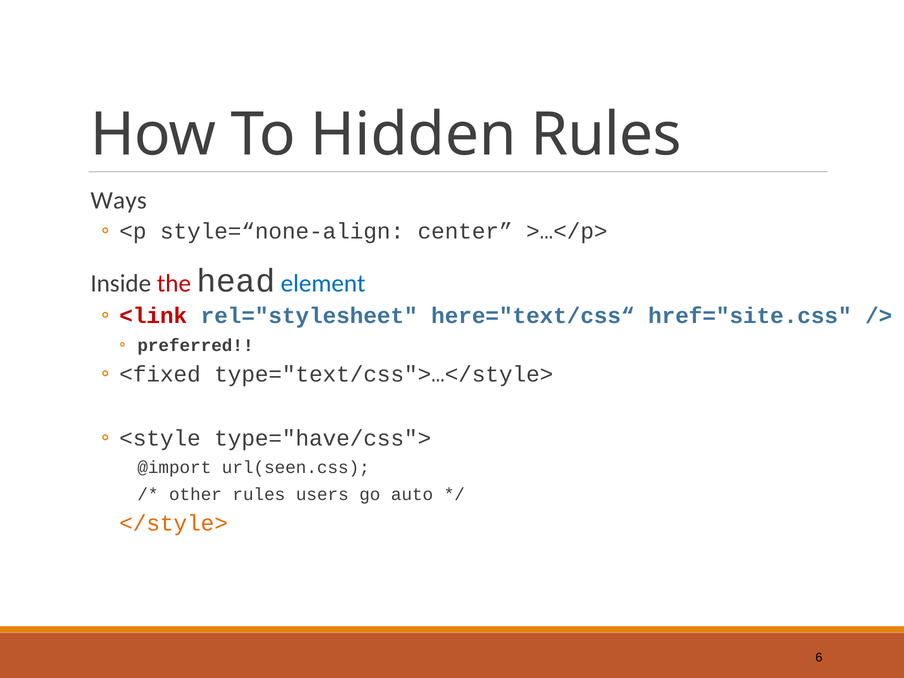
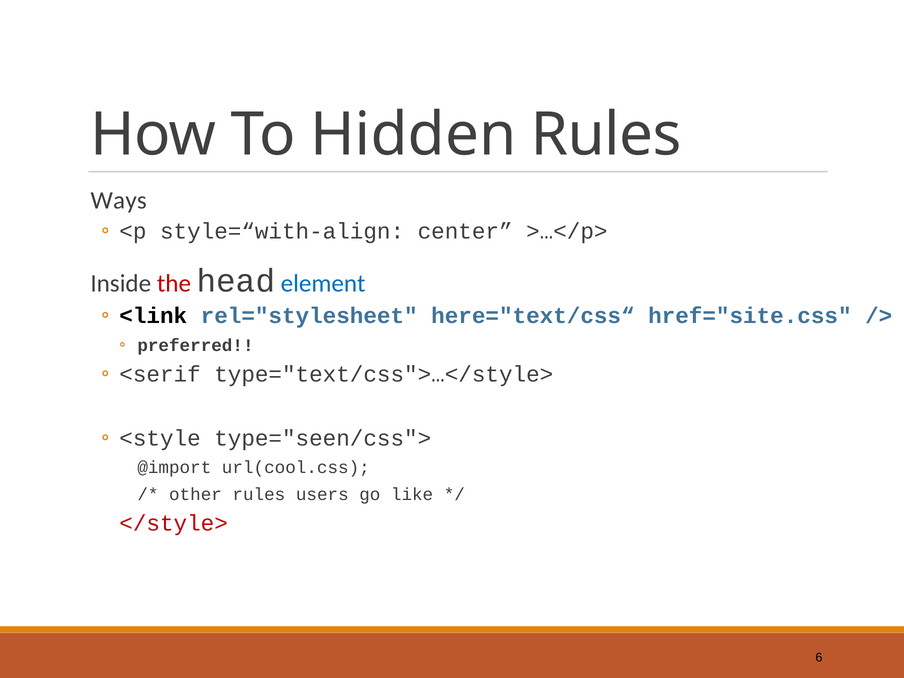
style=“none-align: style=“none-align -> style=“with-align (282, 231)
<link colour: red -> black (153, 316)
<fixed: <fixed -> <serif (160, 375)
type="have/css">: type="have/css"> -> type="seen/css"> (323, 438)
url(seen.css: url(seen.css -> url(cool.css (296, 468)
auto: auto -> like (412, 494)
</style> colour: orange -> red (174, 523)
